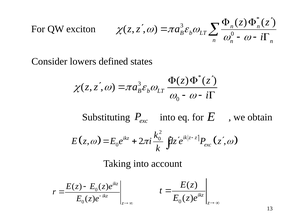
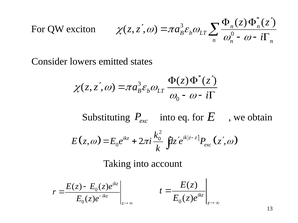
defined: defined -> emitted (113, 62)
